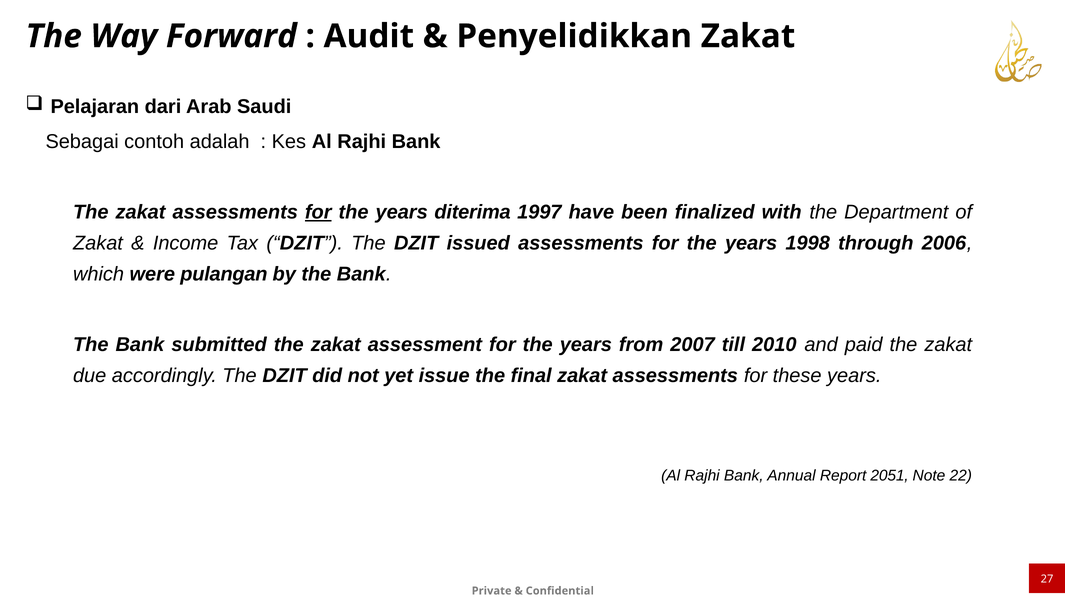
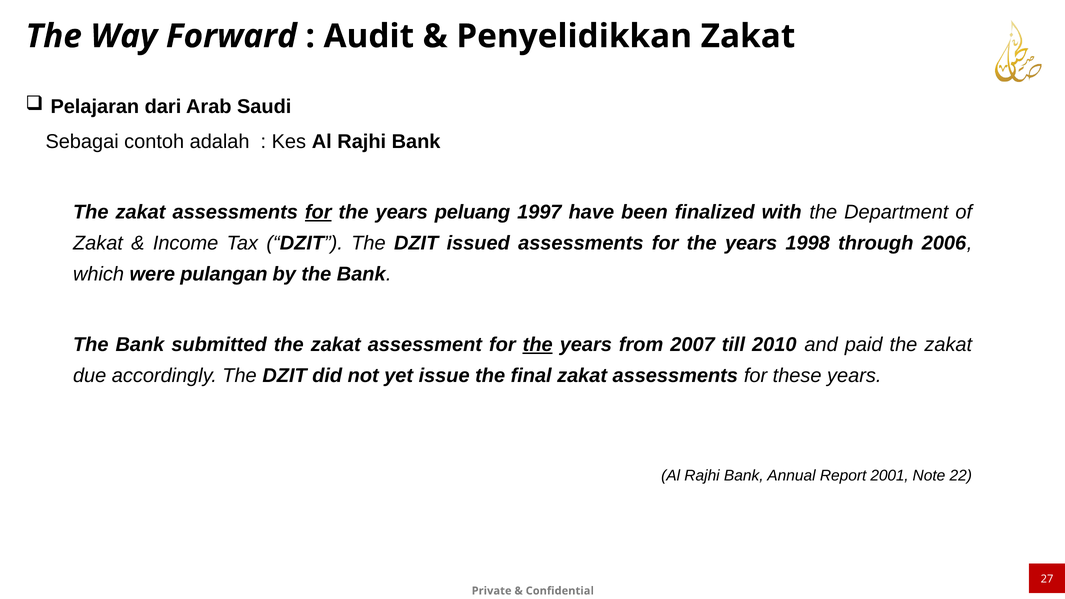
diterima: diterima -> peluang (473, 212)
the underline: none -> present (538, 345)
2051: 2051 -> 2001 (890, 476)
